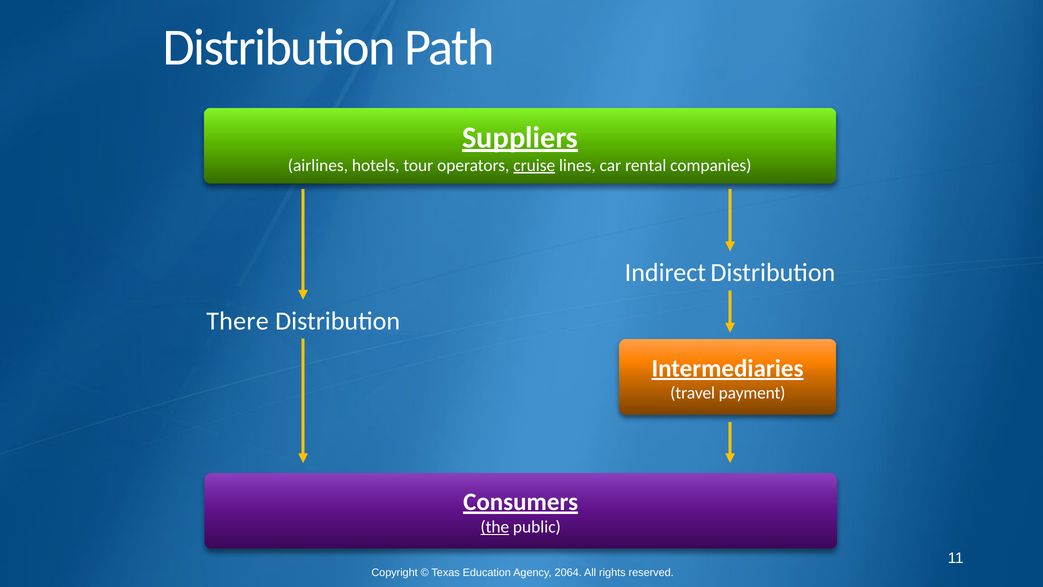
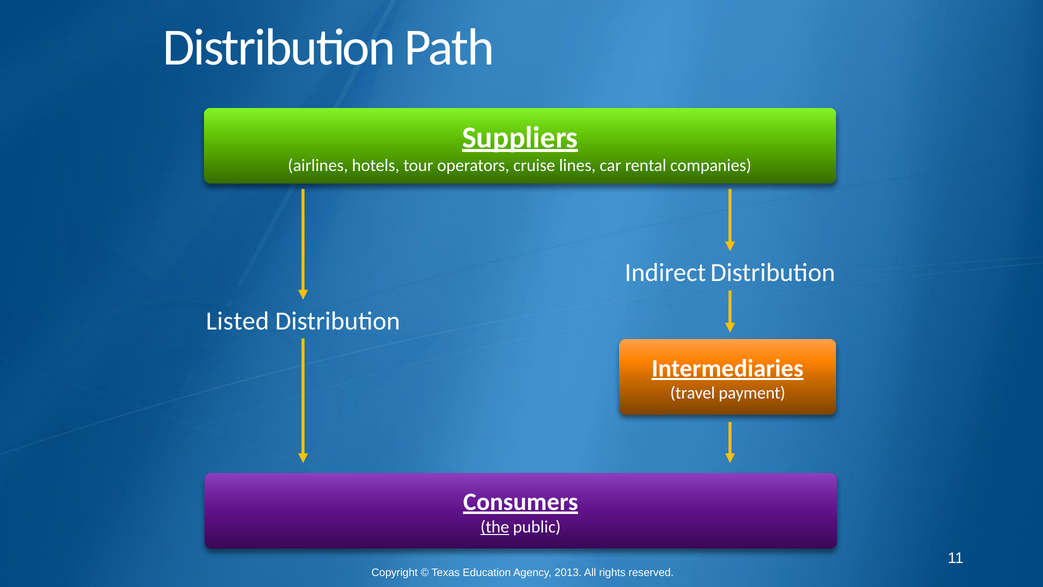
cruise underline: present -> none (534, 165)
There: There -> Listed (238, 321)
2064: 2064 -> 2013 (568, 572)
